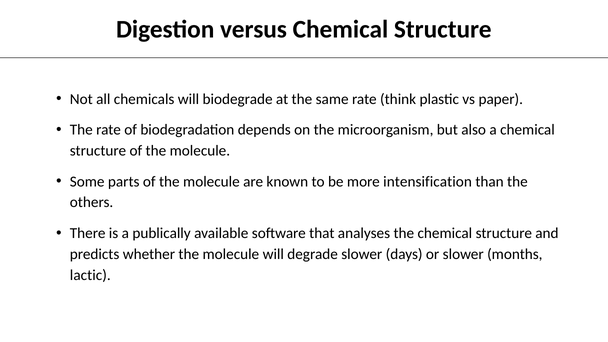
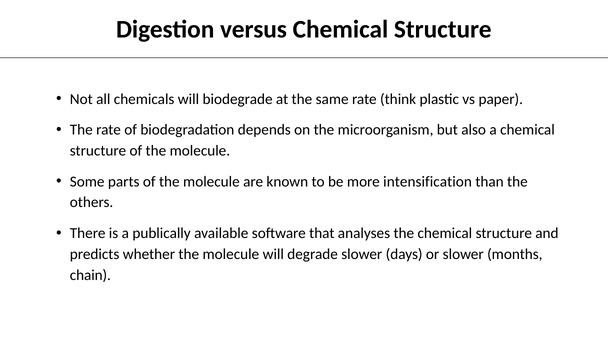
lactic: lactic -> chain (90, 275)
